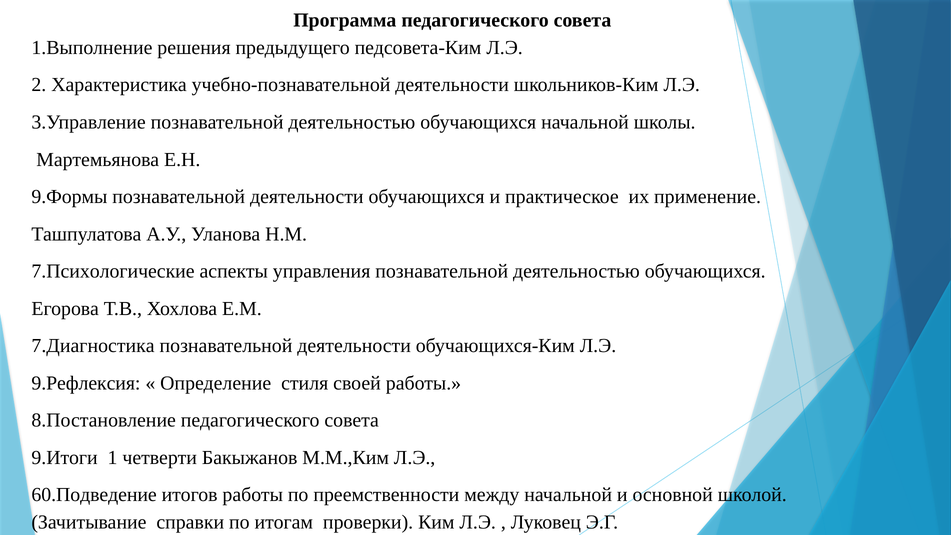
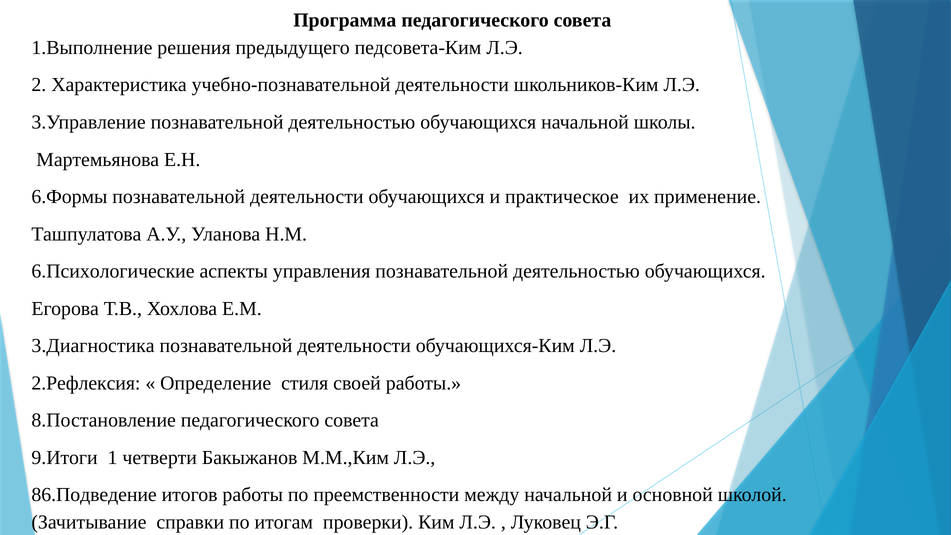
9.Формы: 9.Формы -> 6.Формы (69, 197)
7.Психологические: 7.Психологические -> 6.Психологические (113, 271)
7.Диагностика: 7.Диагностика -> 3.Диагностика (93, 346)
9.Рефлексия: 9.Рефлексия -> 2.Рефлексия (86, 383)
60.Подведение: 60.Подведение -> 86.Подведение (94, 495)
